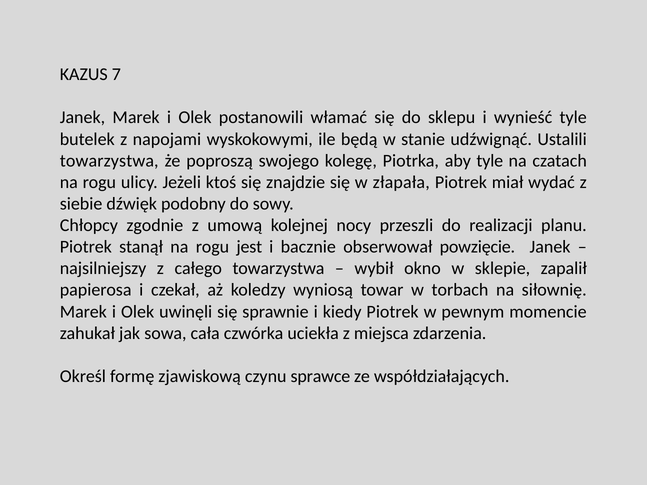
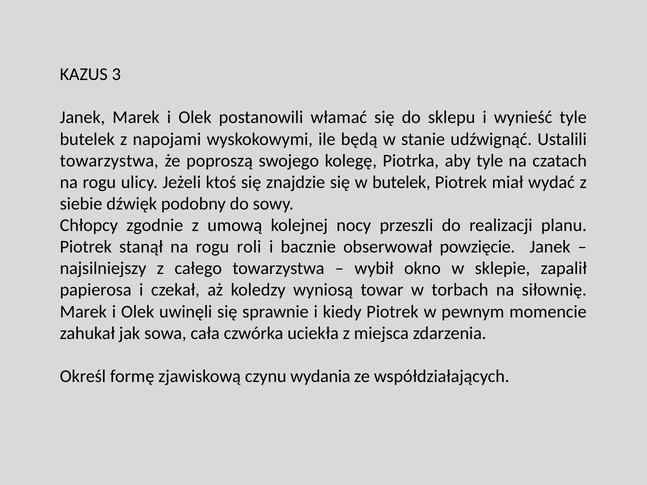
7: 7 -> 3 (116, 74)
w złapała: złapała -> butelek (401, 182)
jest: jest -> roli (249, 247)
sprawce: sprawce -> wydania (320, 376)
